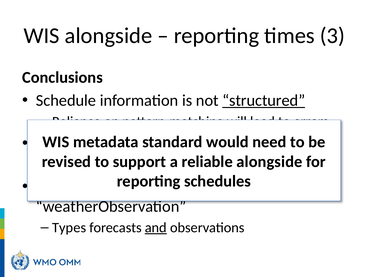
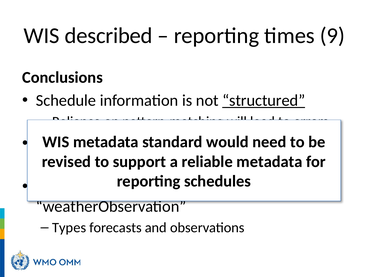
WIS alongside: alongside -> described (109, 36)
3: 3 -> 9 (332, 36)
alongside: alongside -> metadata (269, 161)
and underline: present -> none (156, 227)
